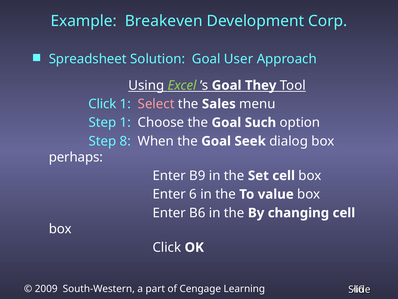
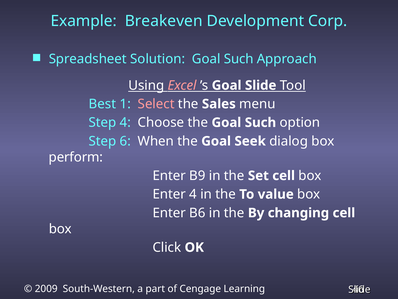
Solution Goal User: User -> Such (239, 59)
Excel colour: light green -> pink (182, 85)
Goal They: They -> Slide (261, 85)
Click: Click -> Best (102, 104)
Step 1: 1 -> 4 (125, 122)
8: 8 -> 6 (125, 141)
perhaps: perhaps -> perform (76, 157)
Enter 6: 6 -> 4 (193, 194)
